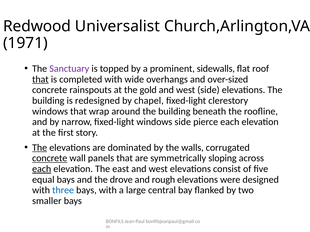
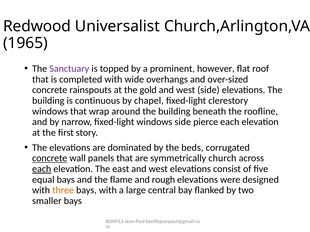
1971: 1971 -> 1965 (25, 43)
sidewalls: sidewalls -> however (216, 69)
that underline: present -> none (40, 79)
redesigned: redesigned -> continuous (98, 101)
The underline: present -> none (40, 148)
walls: walls -> beds (192, 148)
sloping: sloping -> church (222, 159)
drove: drove -> flame (121, 180)
three colour: blue -> orange (63, 191)
